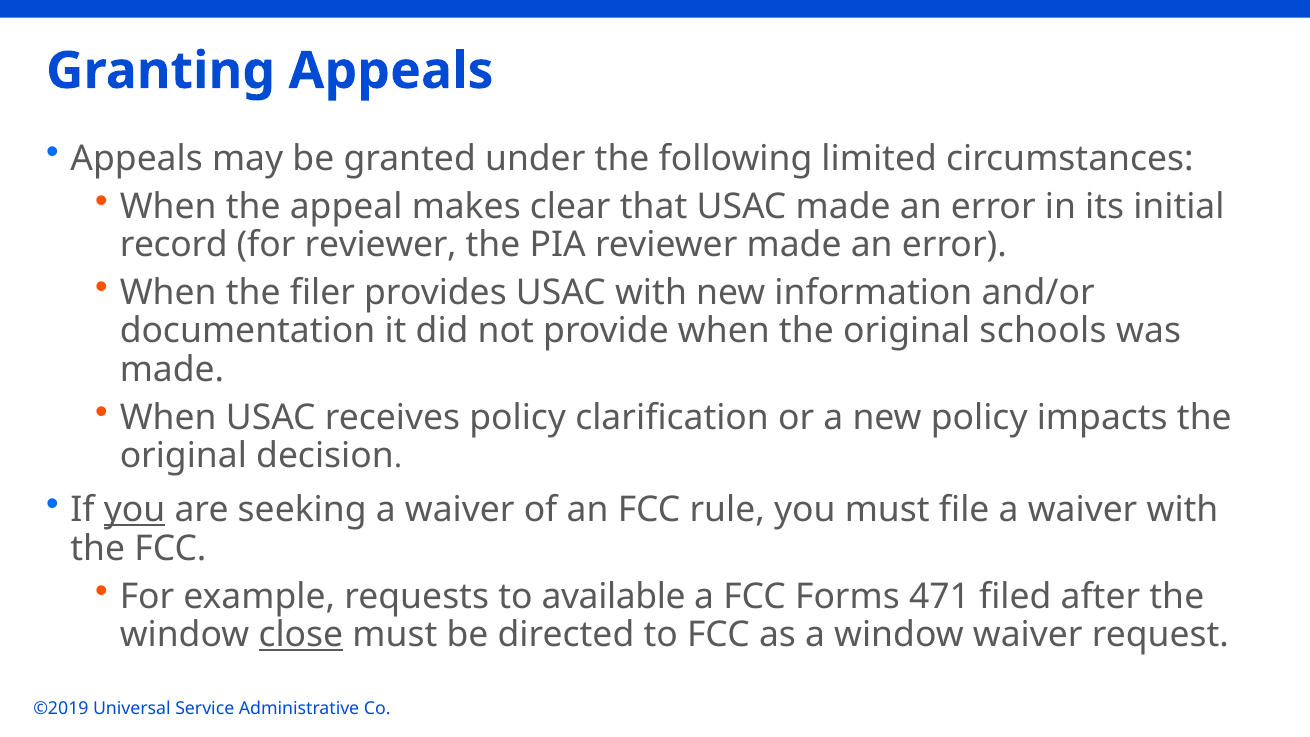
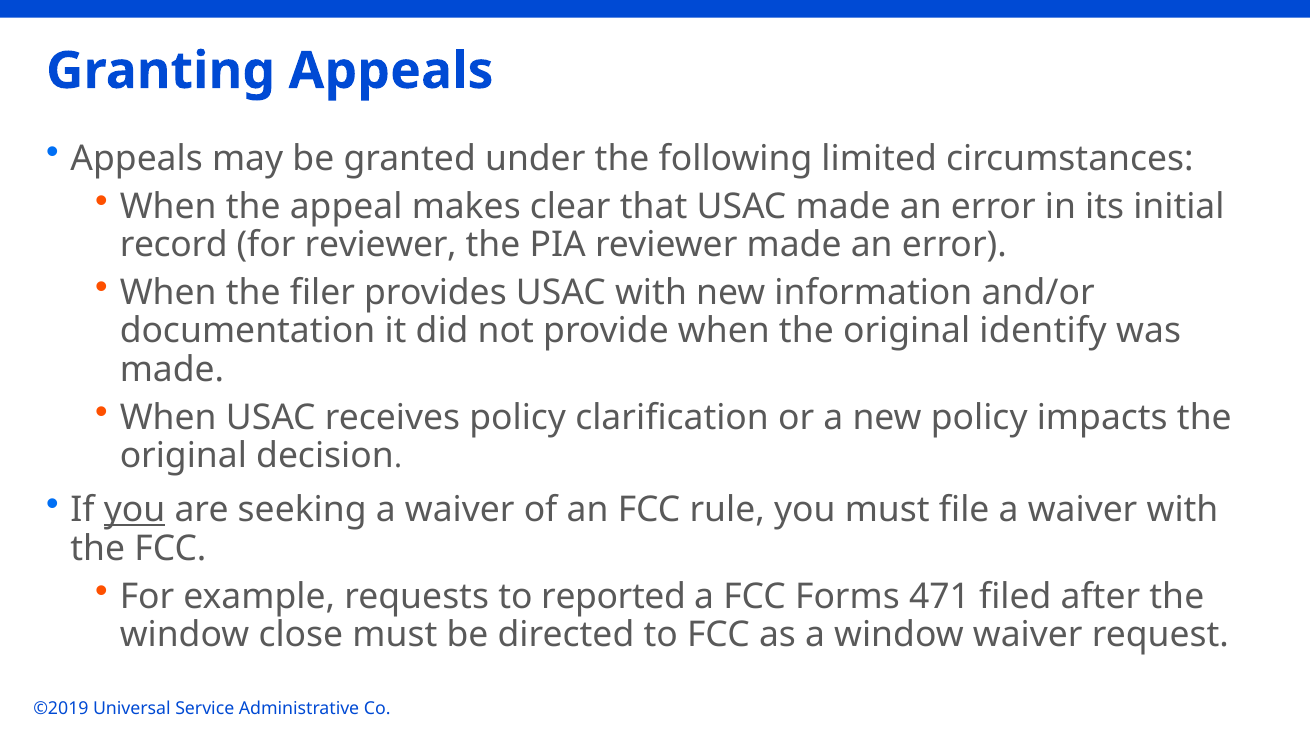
schools: schools -> identify (1043, 331)
available: available -> reported (614, 596)
close underline: present -> none (301, 635)
